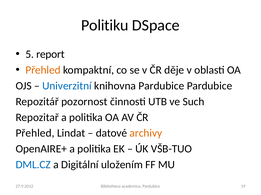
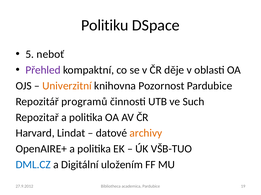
report: report -> neboť (50, 55)
Přehled colour: orange -> purple (43, 70)
Univerzitní colour: blue -> orange (67, 86)
knihovna Pardubice: Pardubice -> Pozornost (161, 86)
pozornost: pozornost -> programů (84, 102)
Přehled: Přehled -> Harvard (35, 134)
